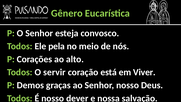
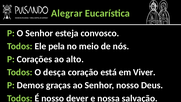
Gênero: Gênero -> Alegrar (67, 13)
servir: servir -> desça (54, 72)
